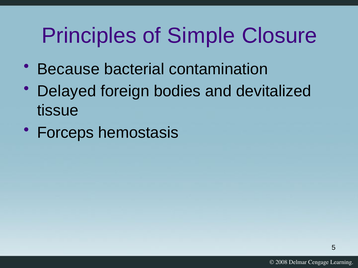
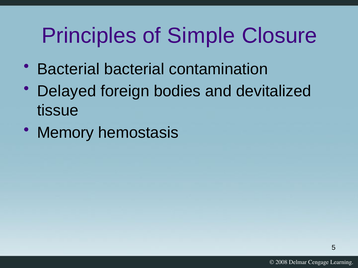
Because: Because -> Bacterial (68, 69)
Forceps: Forceps -> Memory (65, 133)
